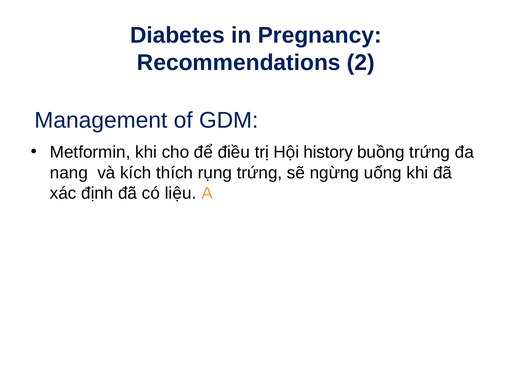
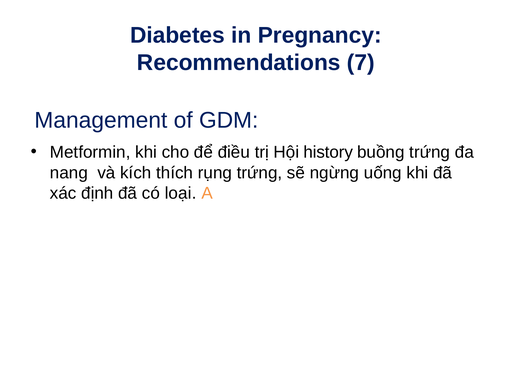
2: 2 -> 7 (361, 63)
liệu: liệu -> loại (181, 193)
